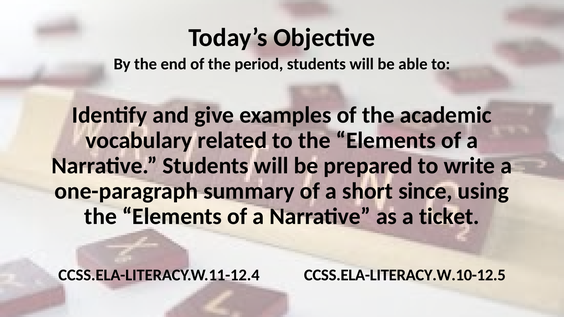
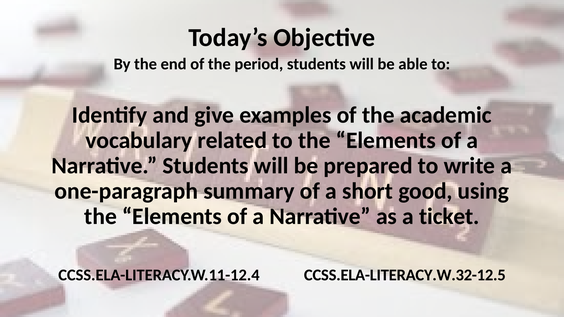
since: since -> good (425, 191)
CCSS.ELA-LITERACY.W.10-12.5: CCSS.ELA-LITERACY.W.10-12.5 -> CCSS.ELA-LITERACY.W.32-12.5 (405, 275)
